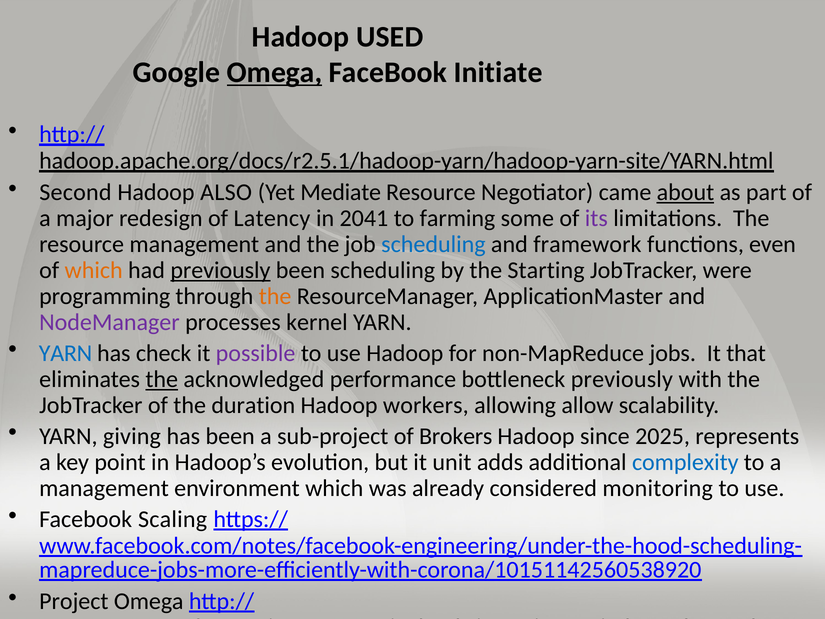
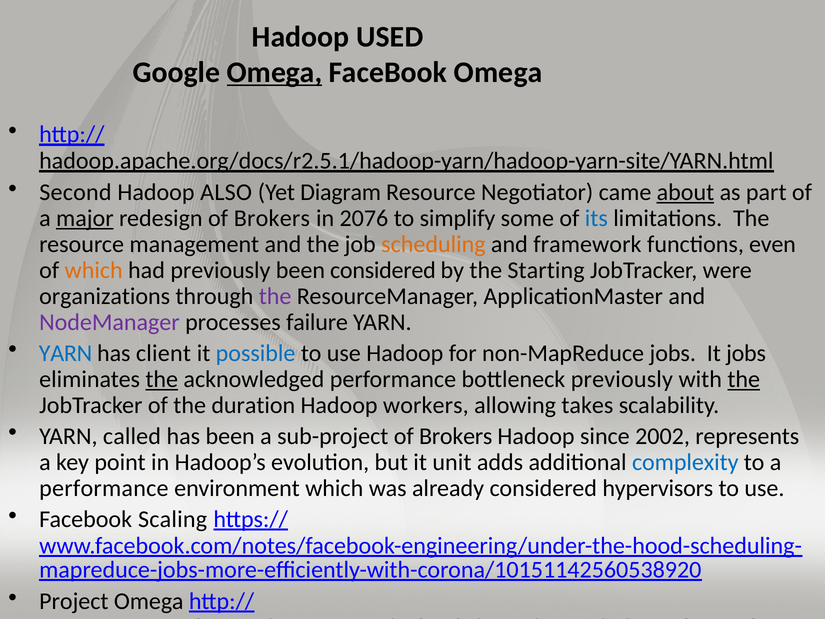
FaceBook Initiate: Initiate -> Omega (498, 72)
Mediate: Mediate -> Diagram (341, 192)
major underline: none -> present (85, 218)
redesign of Latency: Latency -> Brokers (272, 218)
2041: 2041 -> 2076 (364, 218)
farming: farming -> simplify (457, 218)
its colour: purple -> blue (596, 218)
scheduling colour: blue -> orange (433, 244)
previously underline: present -> none (220, 270)
been scheduling: scheduling -> considered (383, 270)
programming: programming -> organizations (105, 296)
the colour: orange -> purple (275, 296)
kernel: kernel -> failure (317, 322)
check: check -> client (163, 353)
possible colour: purple -> blue (256, 353)
It that: that -> jobs (746, 353)
the underline: none -> present (744, 379)
allow: allow -> takes (587, 405)
giving: giving -> called (132, 436)
2025: 2025 -> 2002 (663, 436)
management: management -> performance (104, 488)
monitoring: monitoring -> hypervisors (658, 488)
